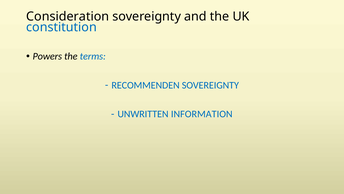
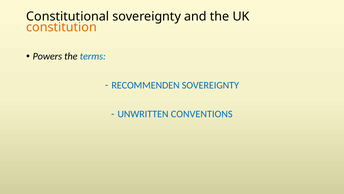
Consideration: Consideration -> Constitutional (68, 16)
constitution colour: blue -> orange (61, 27)
INFORMATION: INFORMATION -> CONVENTIONS (202, 114)
